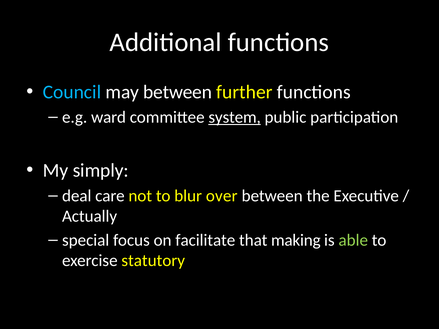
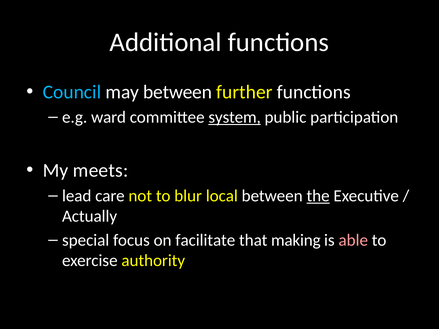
simply: simply -> meets (101, 171)
deal: deal -> lead (77, 196)
over: over -> local (222, 196)
the underline: none -> present (318, 196)
able colour: light green -> pink (353, 240)
statutory: statutory -> authority (153, 261)
